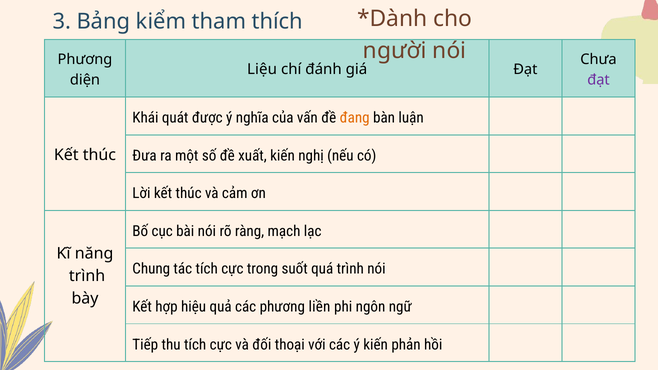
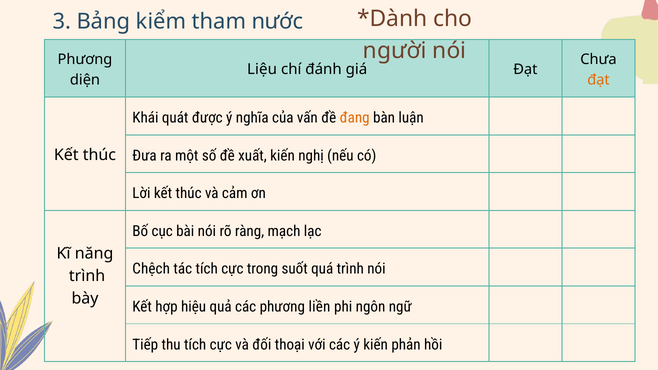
thích: thích -> nước (277, 22)
đạt colour: purple -> orange (599, 80)
Chung: Chung -> Chệch (151, 269)
